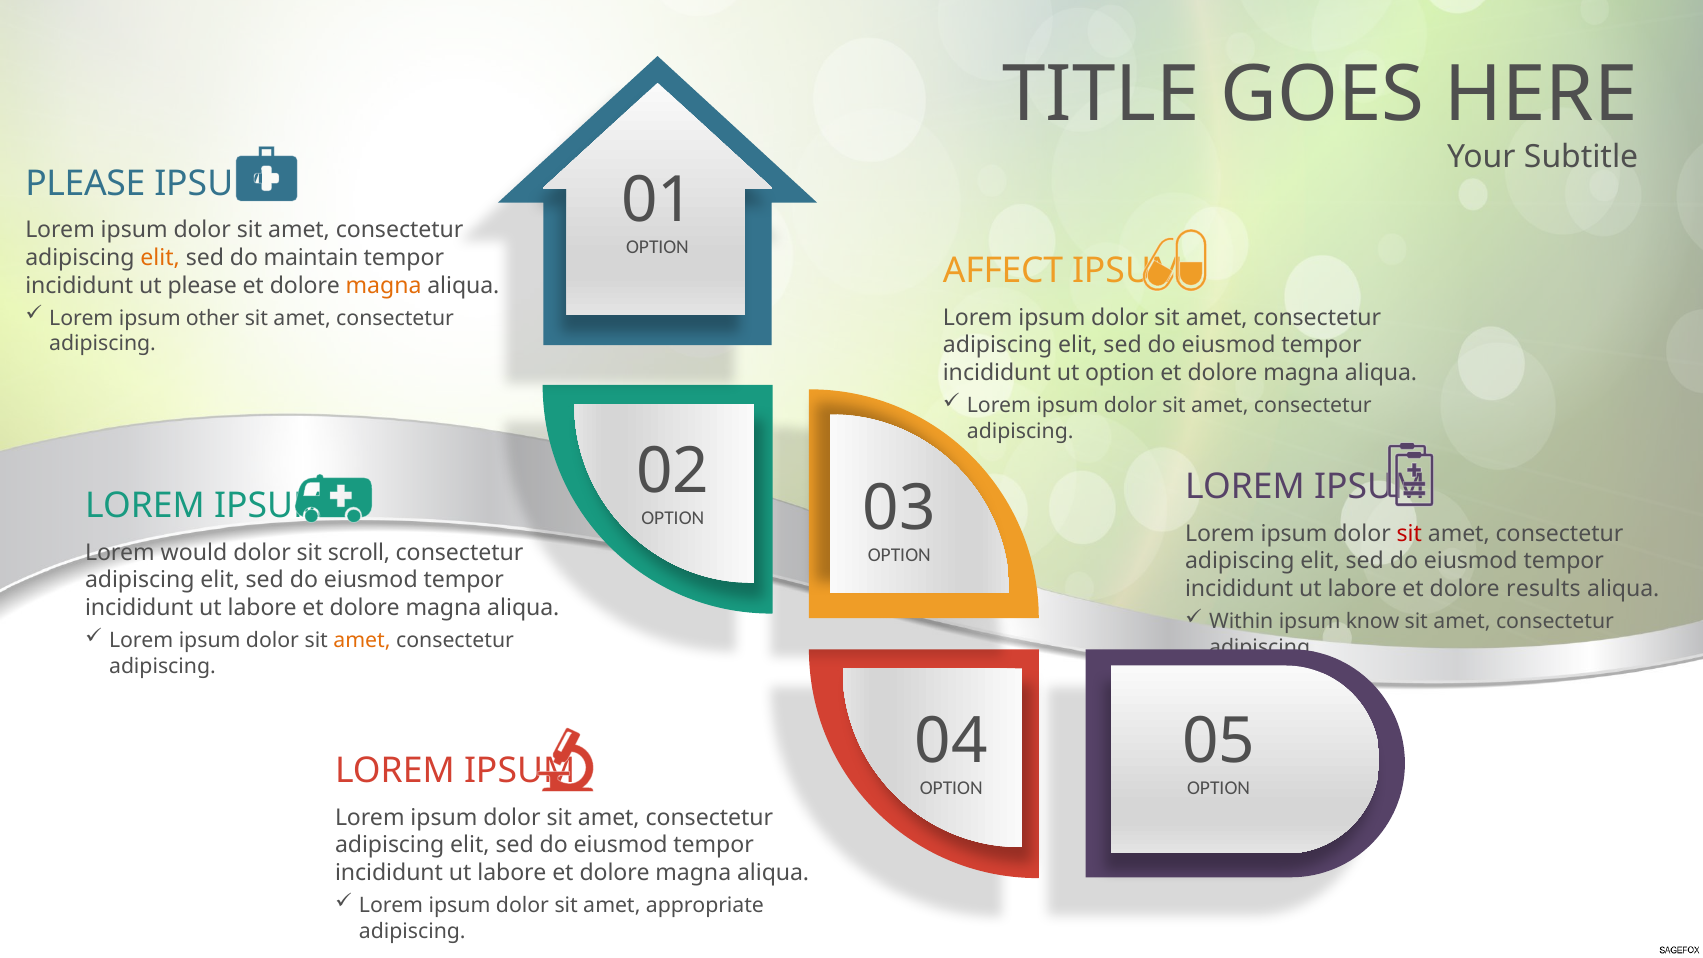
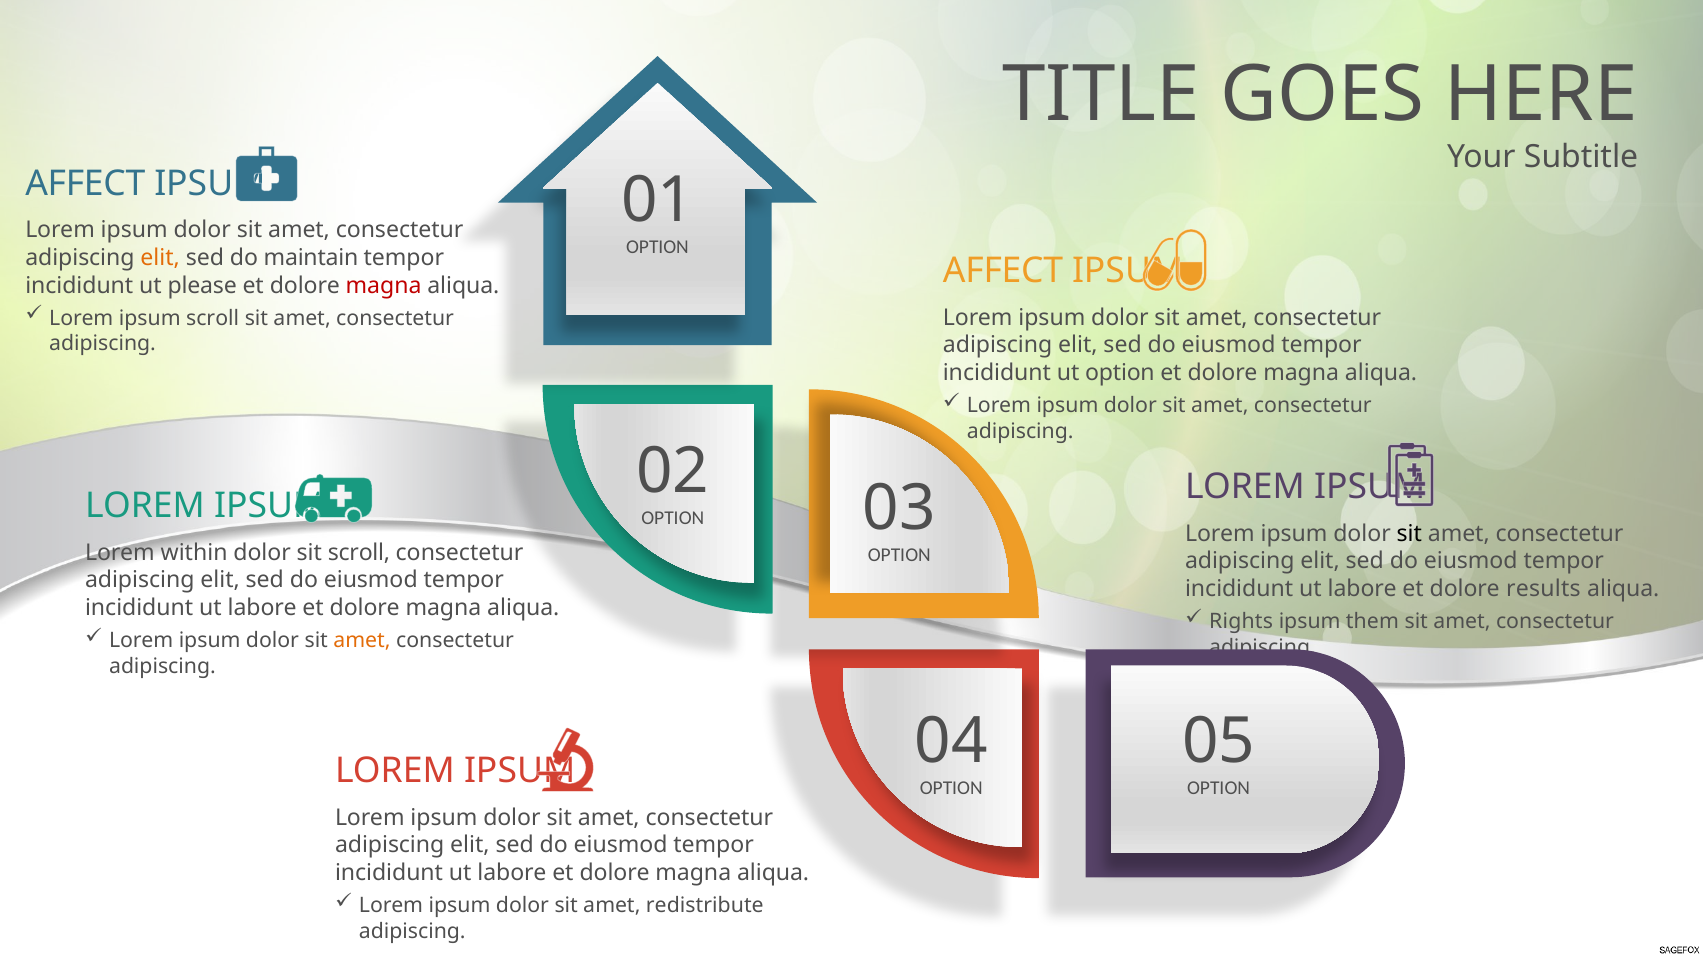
PLEASE: PLEASE -> AFFECT (85, 183)
magna colour: orange -> red (384, 285)
ipsum other: other -> scroll (213, 318)
sit colour: red -> black (1409, 533)
would: would -> within (194, 552)
Within: Within -> Rights (1241, 622)
know: know -> them (1372, 622)
appropriate: appropriate -> redistribute (705, 906)
